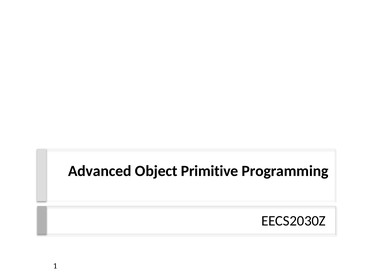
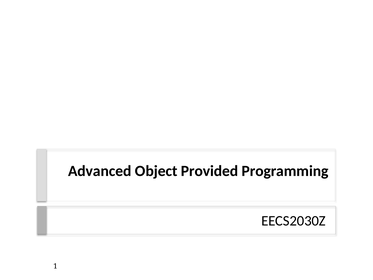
Primitive: Primitive -> Provided (210, 171)
